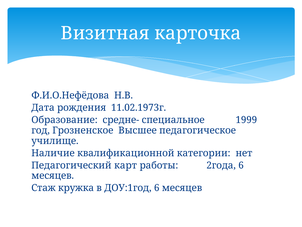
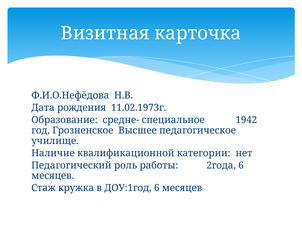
1999: 1999 -> 1942 (246, 120)
карт: карт -> роль (126, 165)
